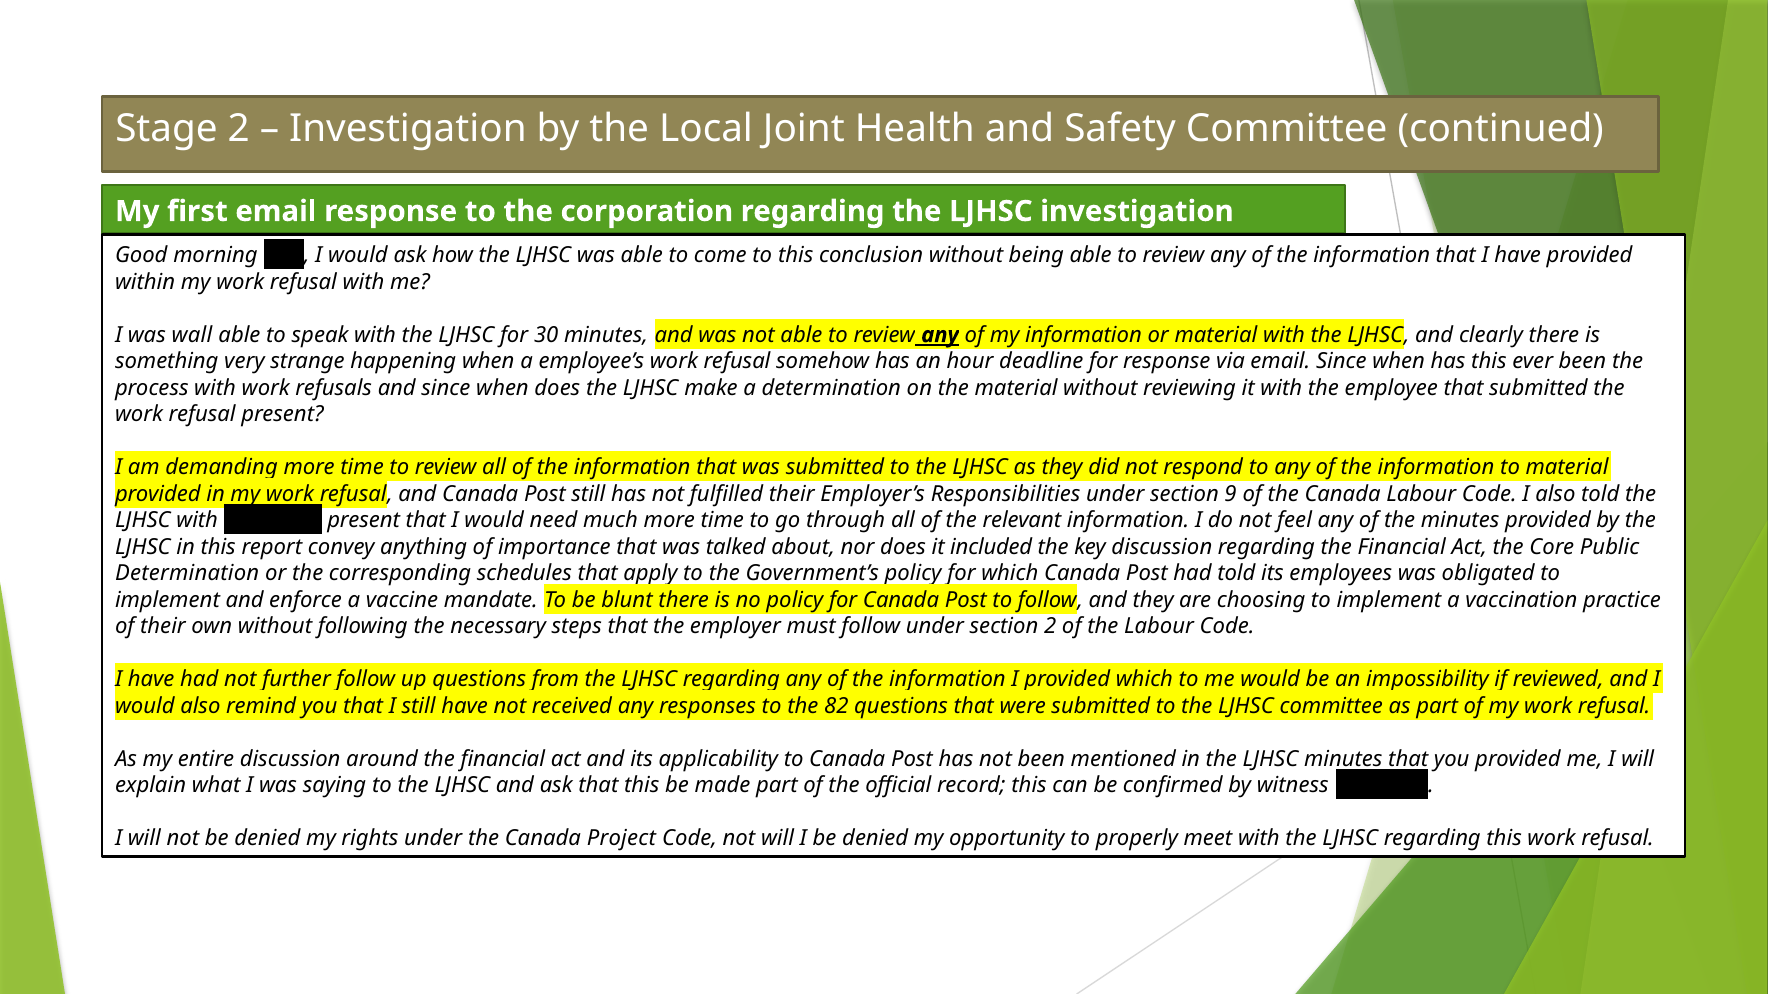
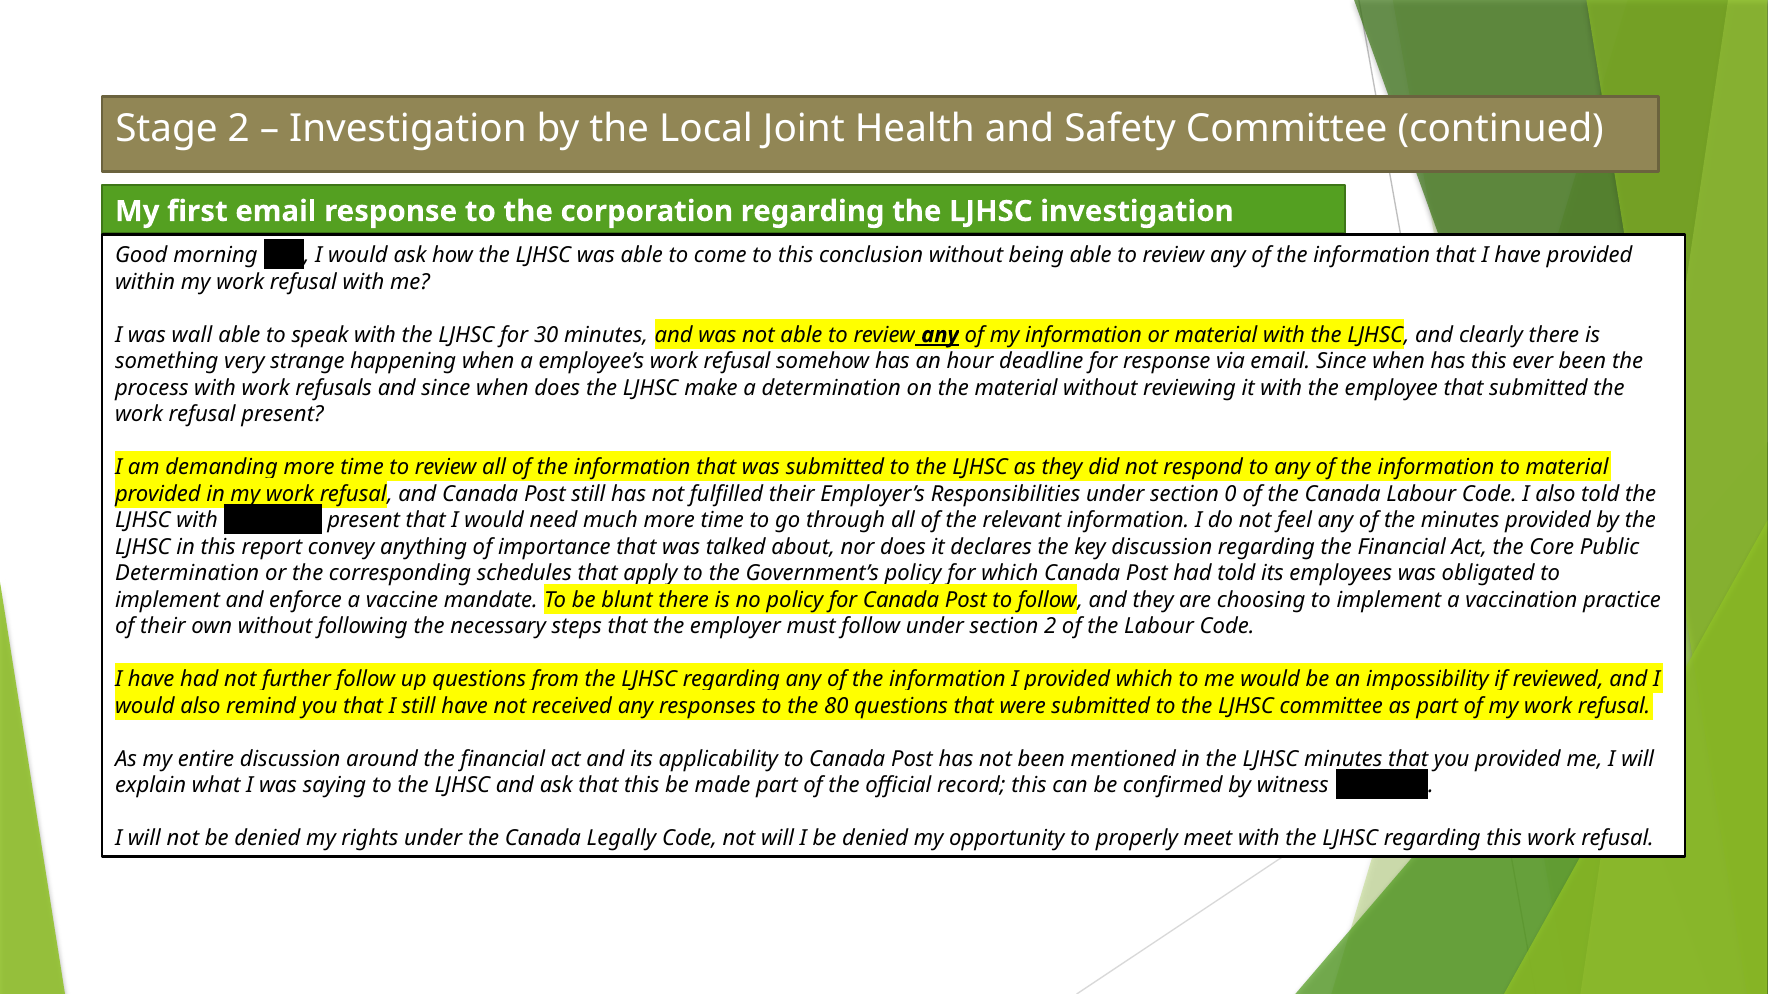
9: 9 -> 0 (1231, 494)
included: included -> declares (991, 547)
82: 82 -> 80 (836, 706)
Project: Project -> Legally (621, 839)
